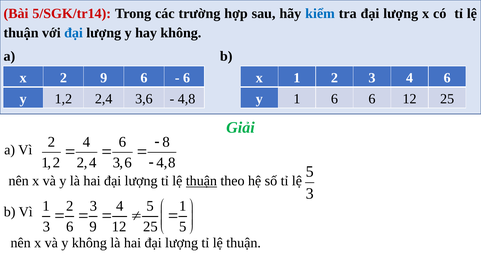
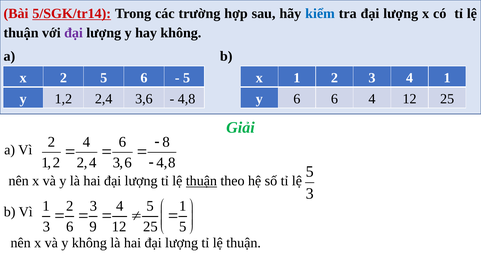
5/SGK/tr14 underline: none -> present (72, 14)
đại colour: blue -> purple (74, 33)
2 9: 9 -> 5 (104, 78)
6: 6 -> 5 (187, 78)
3 4 6: 6 -> 1 (447, 78)
y 1: 1 -> 6 (297, 99)
6 6: 6 -> 4 (372, 99)
